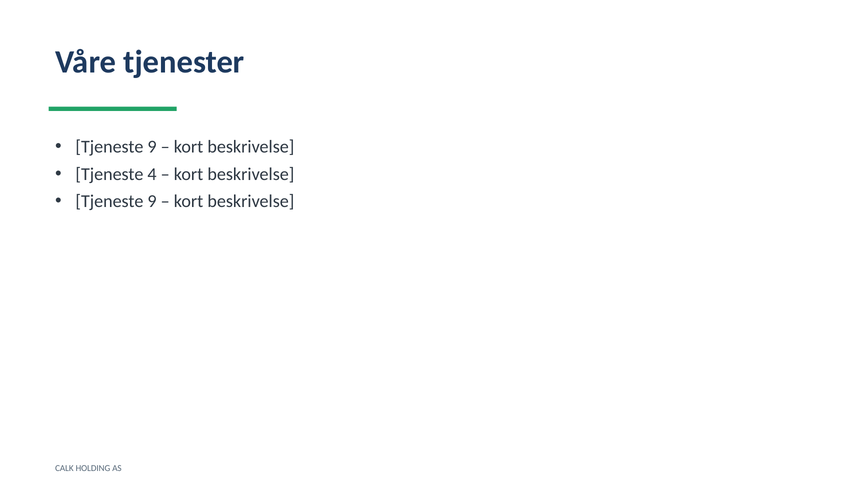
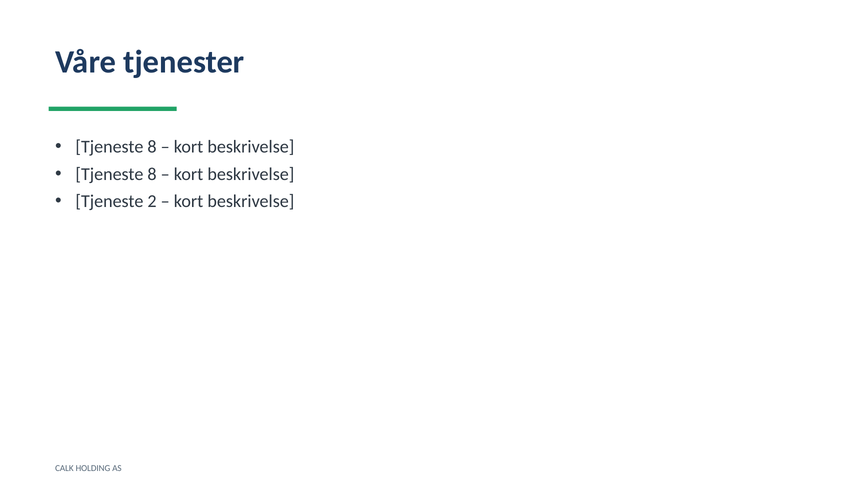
9: 9 -> 8 (152, 147)
4: 4 -> 8 (152, 174)
9: 9 -> 2 (152, 201)
